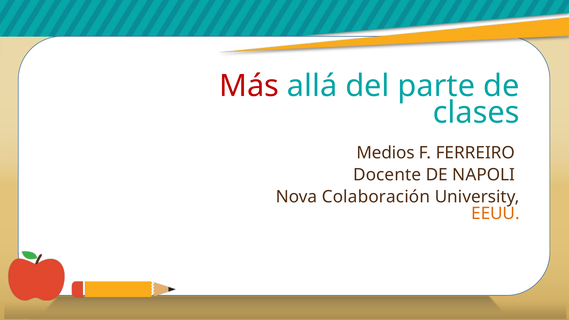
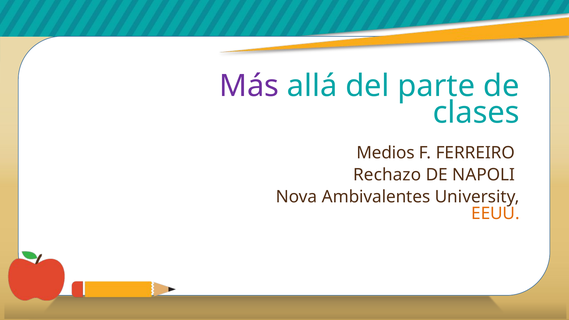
Más colour: red -> purple (249, 86)
Docente: Docente -> Rechazo (387, 175)
Colaboración: Colaboración -> Ambivalentes (376, 197)
